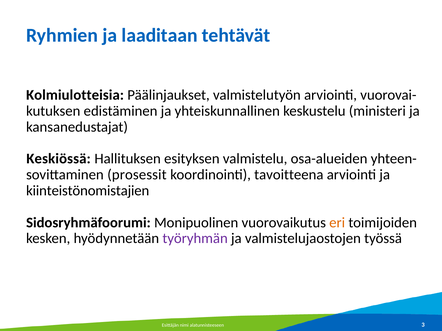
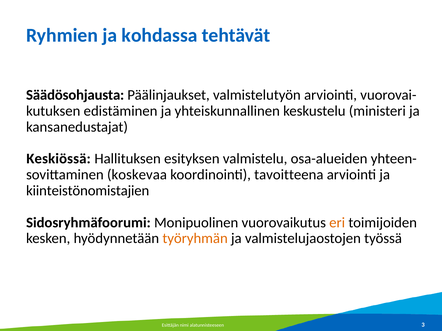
laaditaan: laaditaan -> kohdassa (160, 35)
Kolmiulotteisia: Kolmiulotteisia -> Säädösohjausta (75, 95)
prosessit: prosessit -> koskevaa (137, 175)
työryhmän colour: purple -> orange (195, 239)
